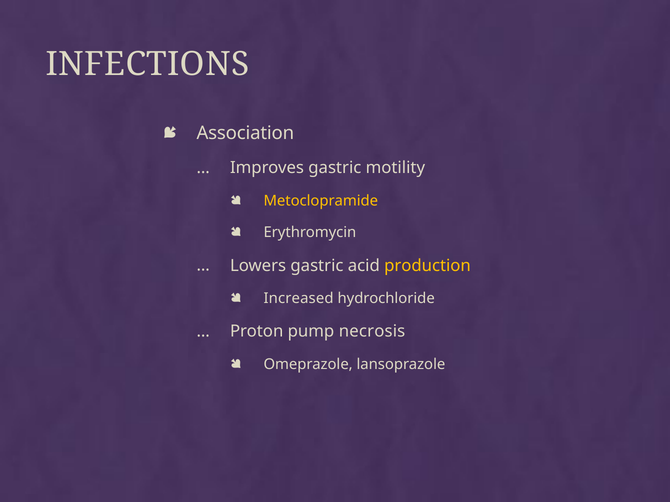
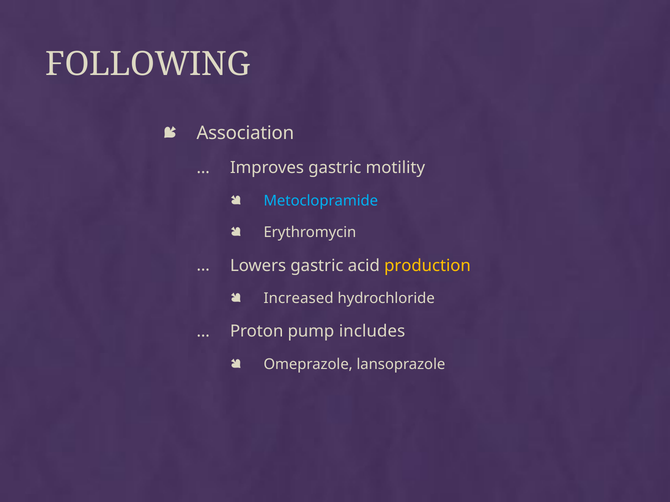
INFECTIONS: INFECTIONS -> FOLLOWING (148, 64)
Metoclopramide colour: yellow -> light blue (321, 201)
necrosis: necrosis -> includes (372, 332)
